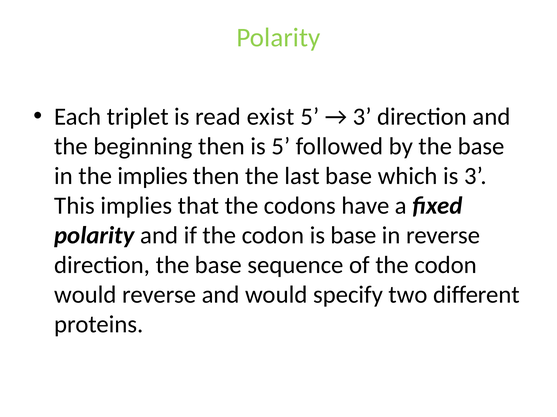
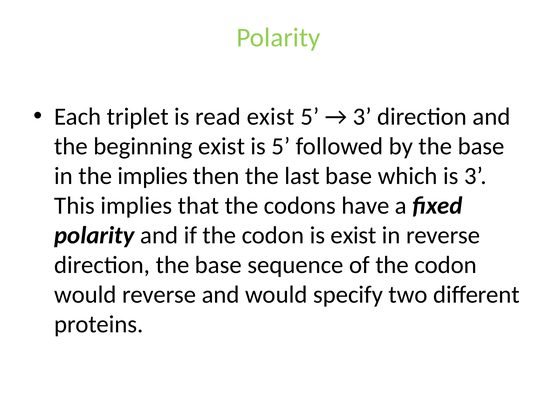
beginning then: then -> exist (222, 147)
is base: base -> exist (354, 236)
